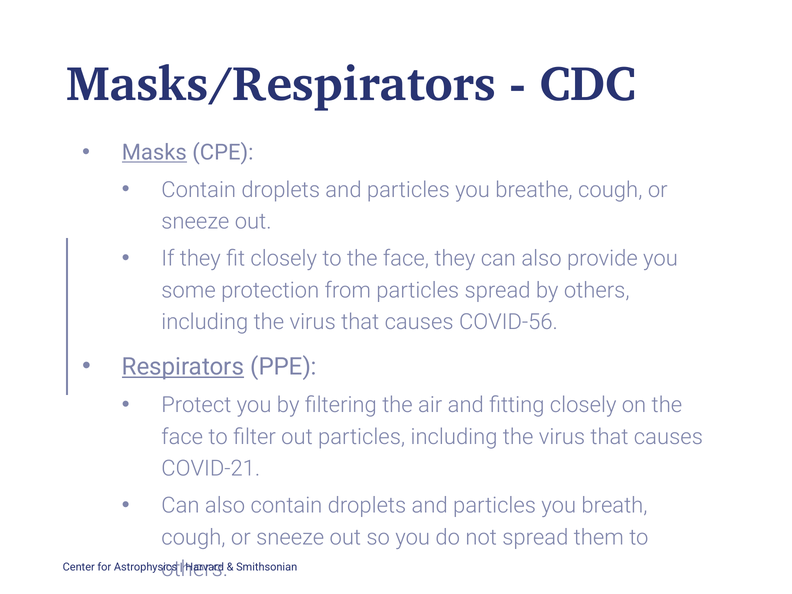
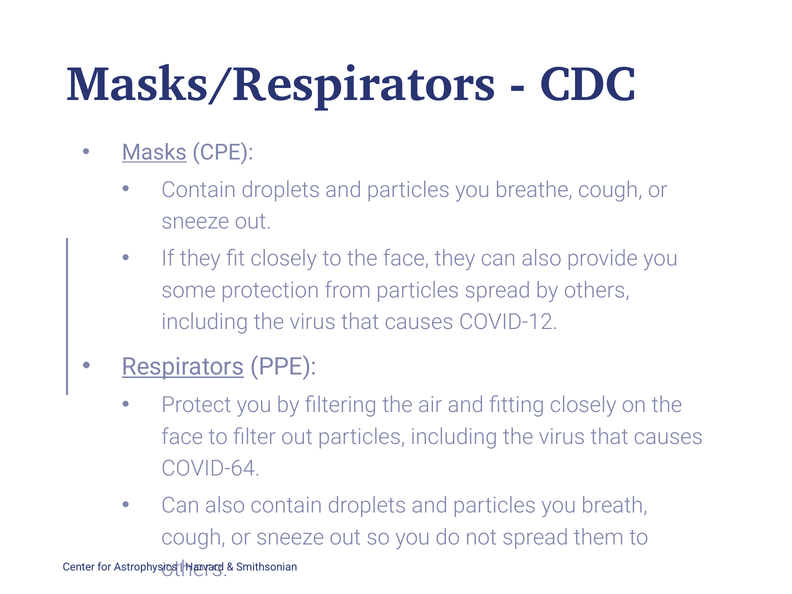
COVID-56: COVID-56 -> COVID-12 (508, 322)
COVID-21: COVID-21 -> COVID-64 (211, 468)
